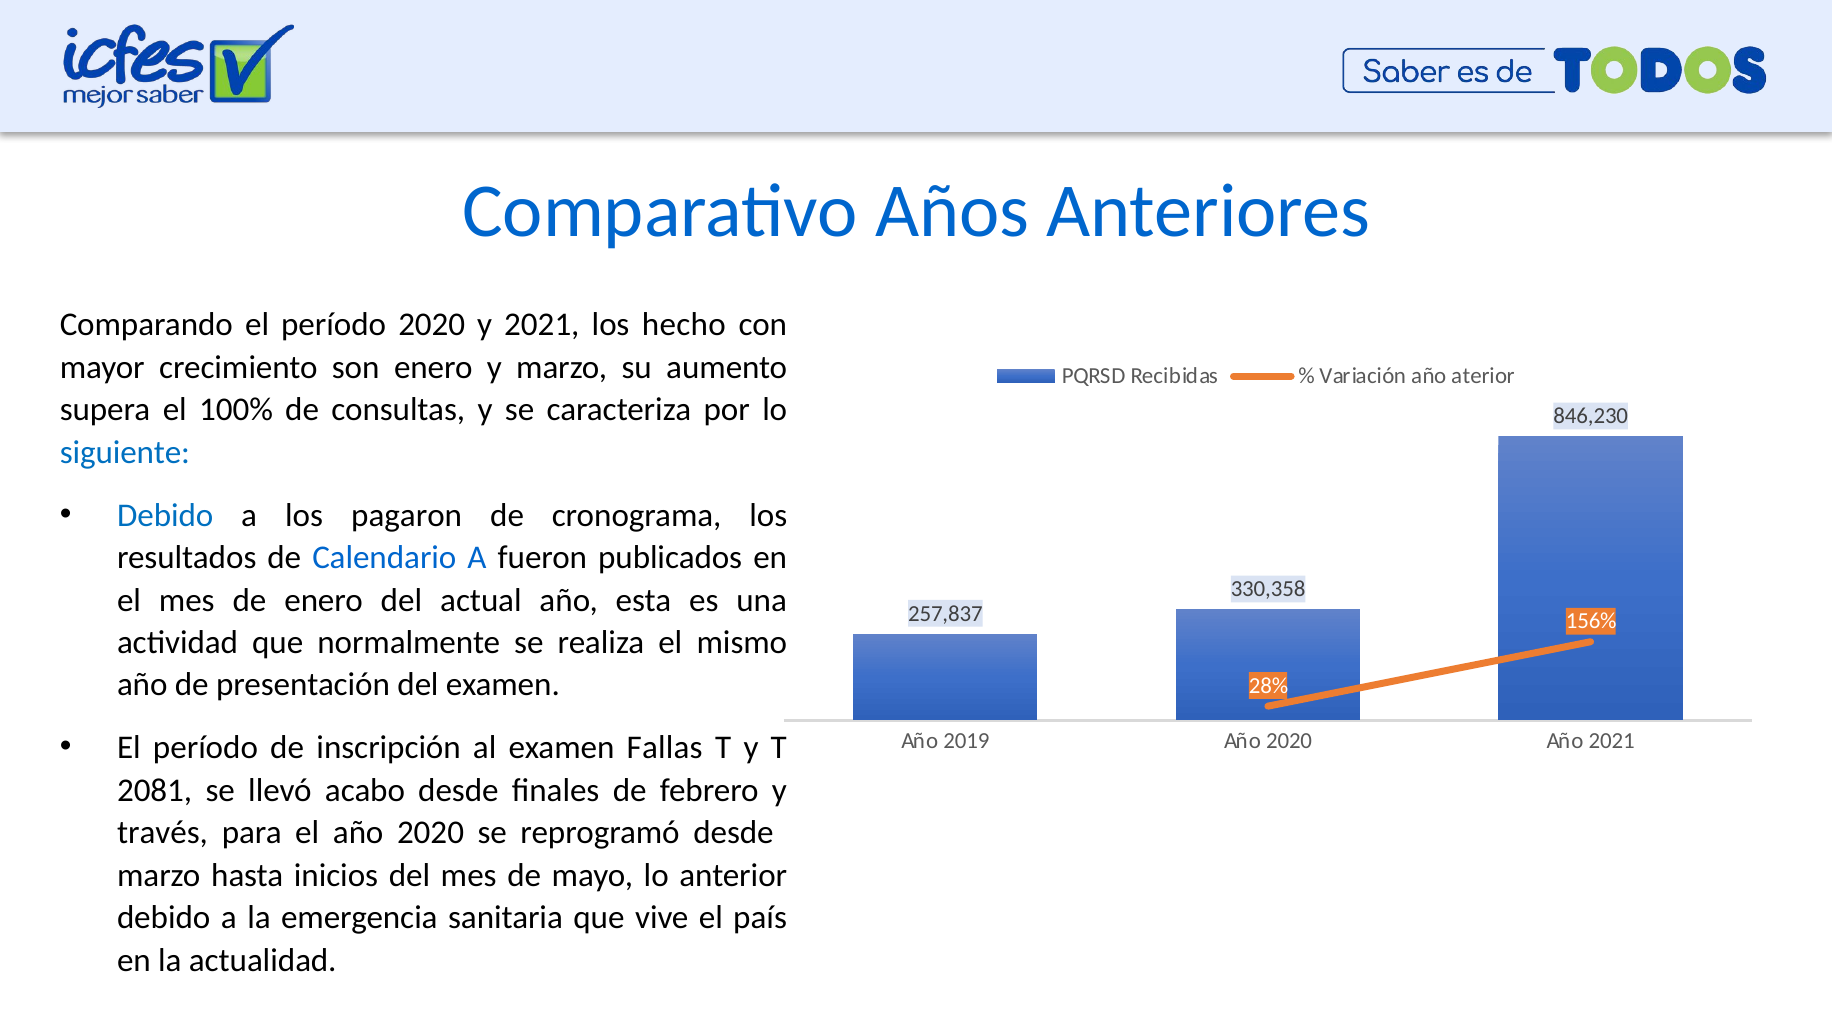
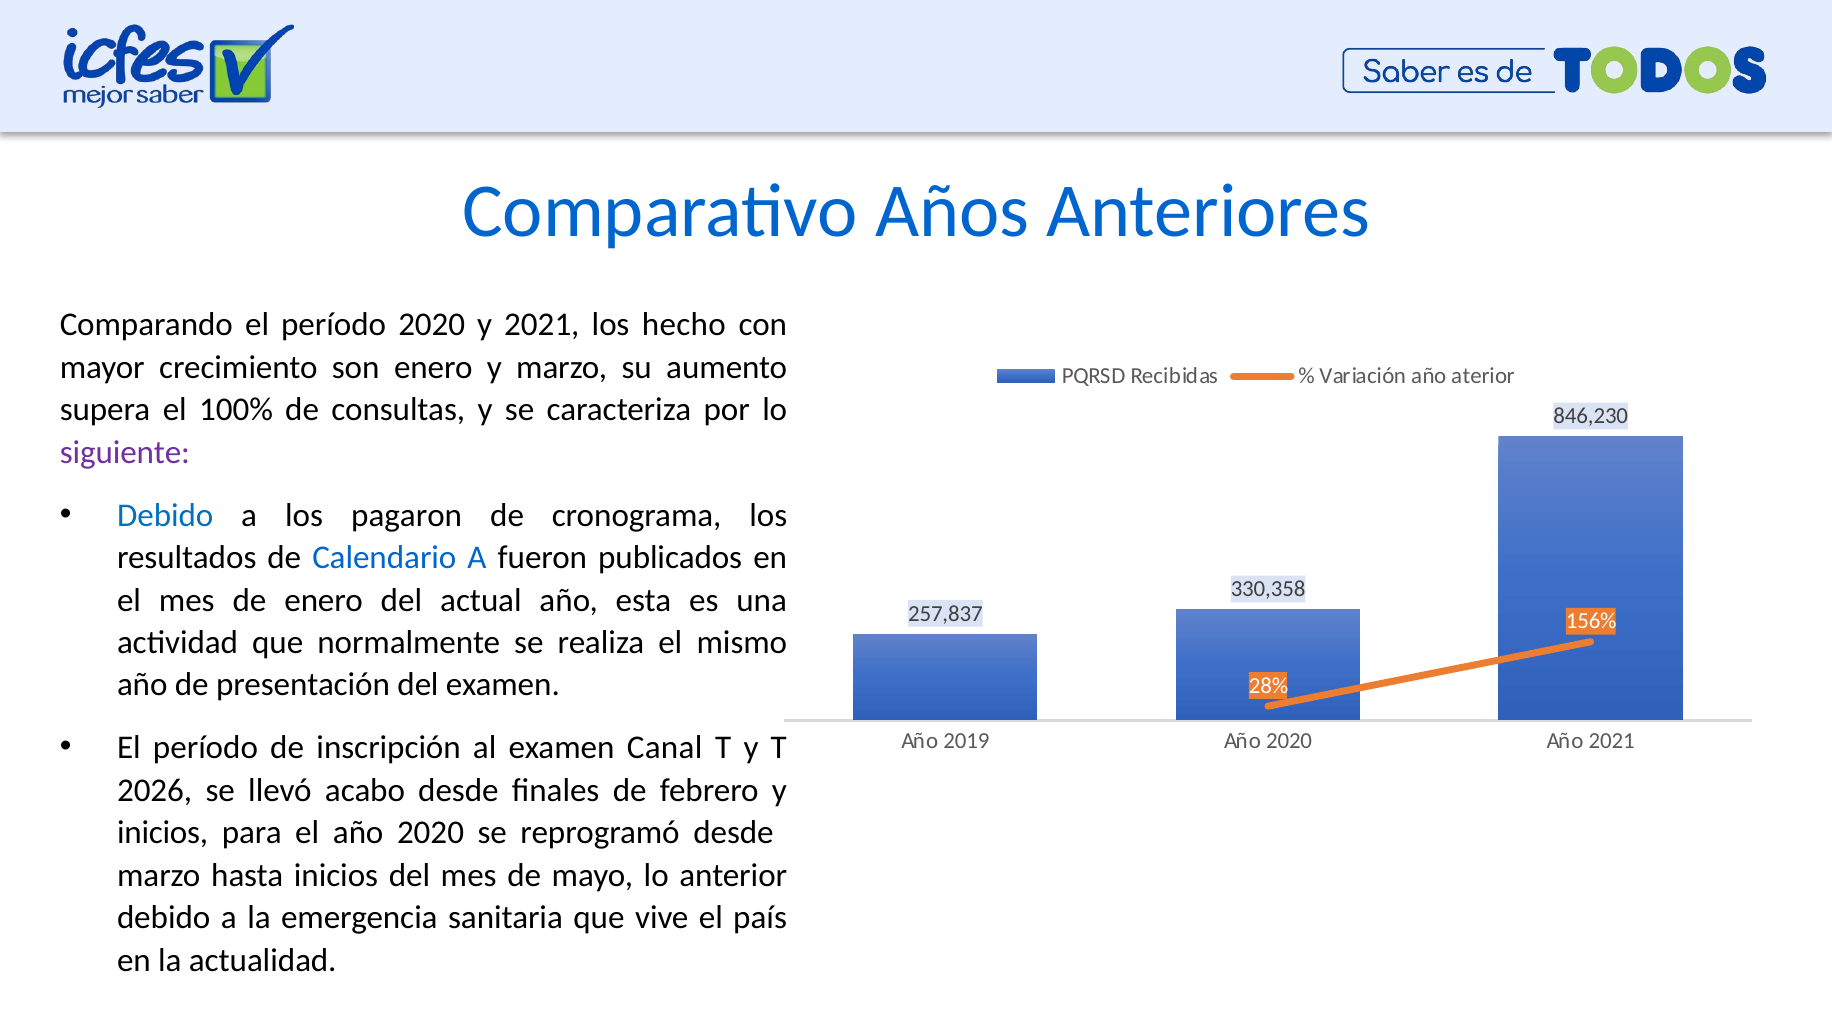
siguiente colour: blue -> purple (125, 453)
Fallas: Fallas -> Canal (665, 748)
2081: 2081 -> 2026 (155, 791)
través: través -> inicios (163, 833)
